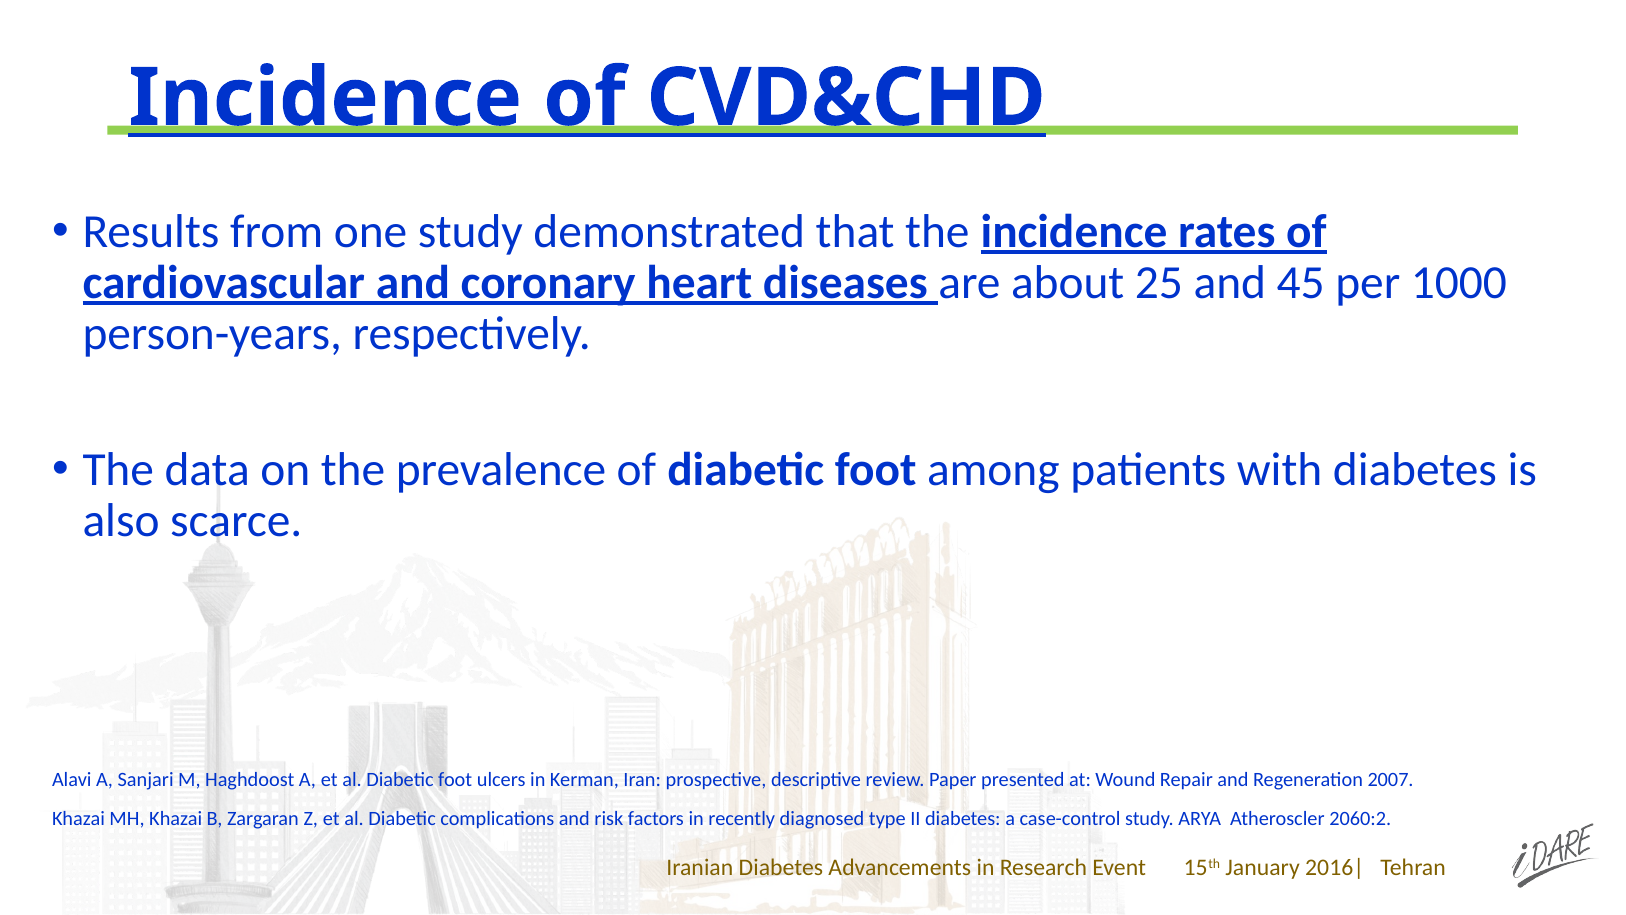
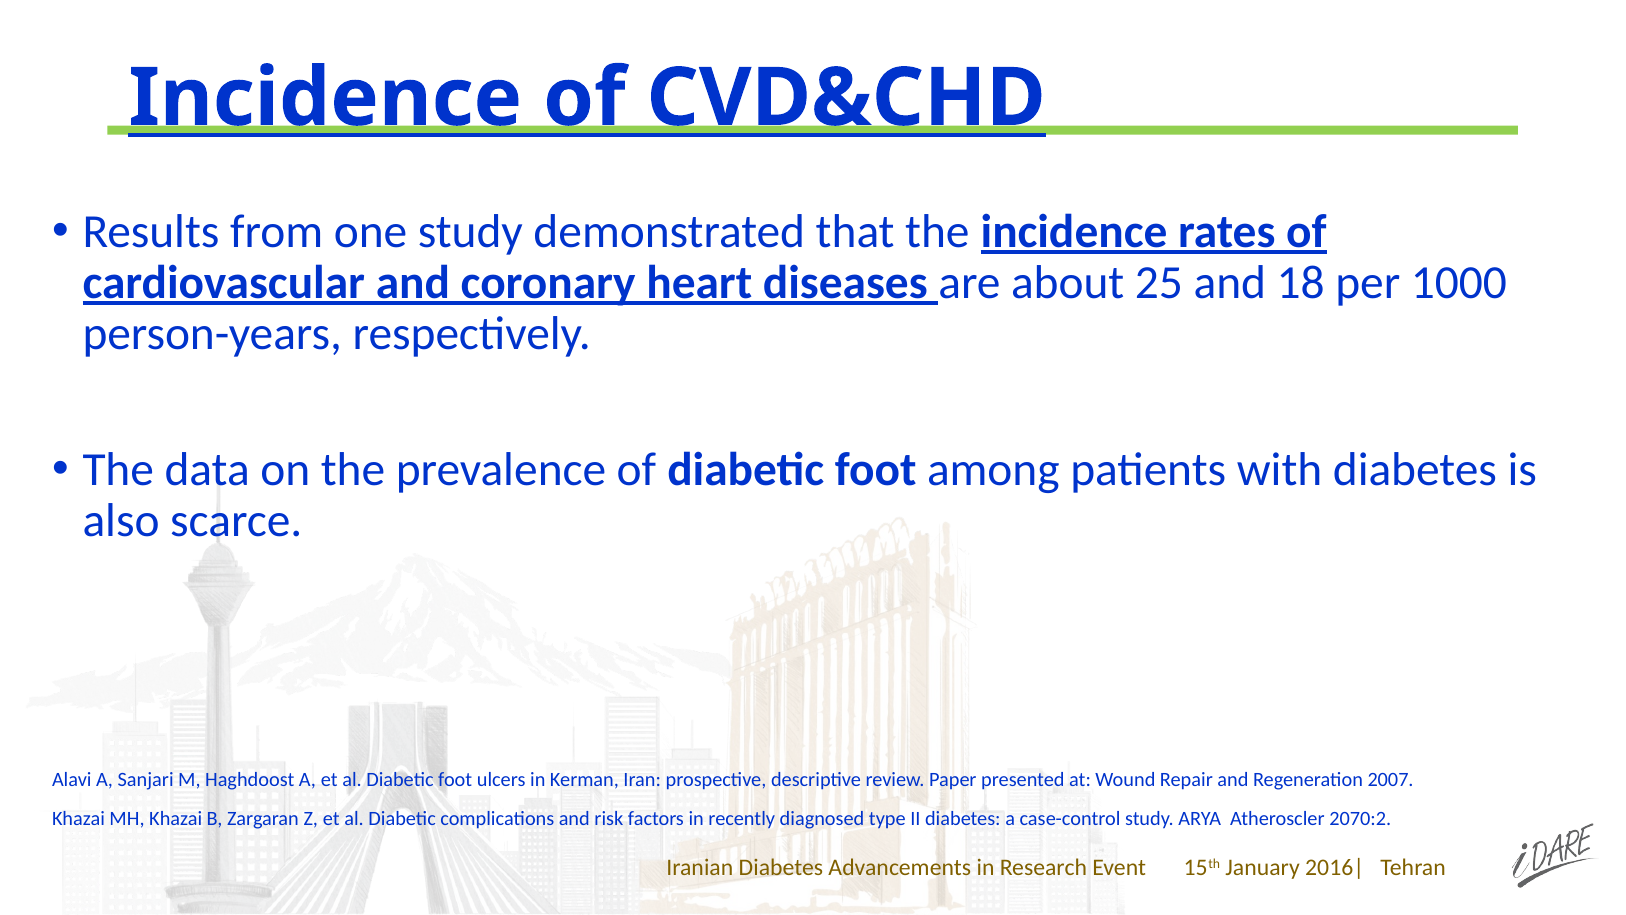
45: 45 -> 18 (1301, 283)
2060:2: 2060:2 -> 2070:2 (1360, 818)
